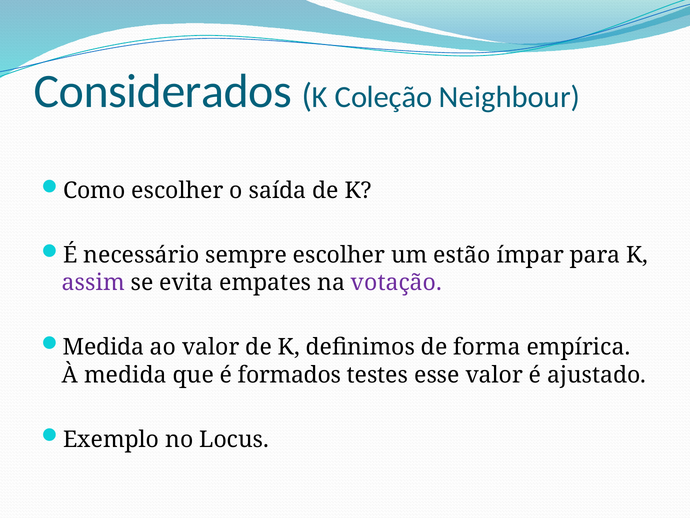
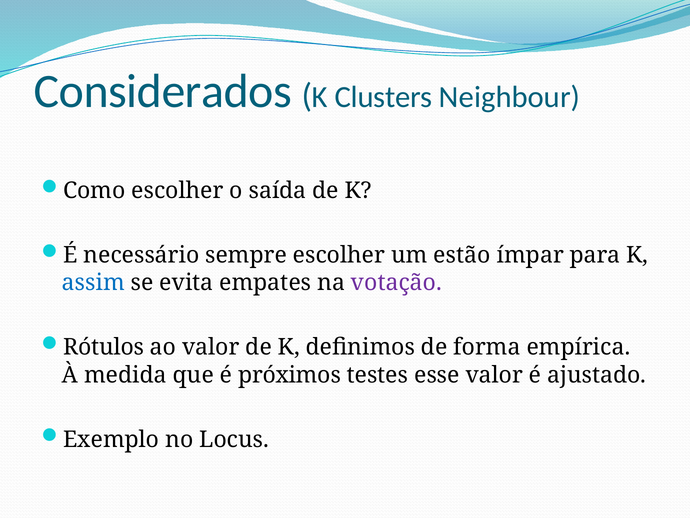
Coleção: Coleção -> Clusters (384, 97)
assim colour: purple -> blue (93, 283)
Medida: Medida -> Rótulos (104, 347)
formados: formados -> próximos (290, 375)
